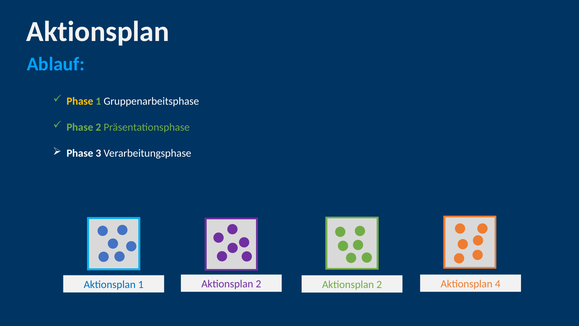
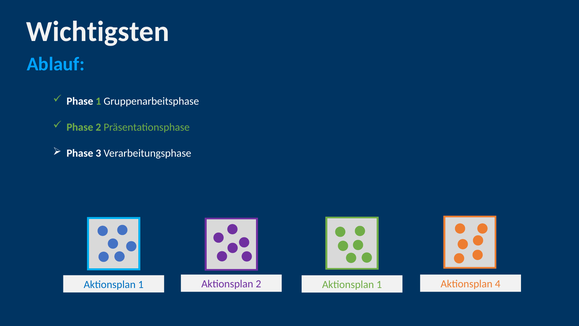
Aktionsplan: Aktionsplan -> Wichtigsten (98, 31)
Phase colour: yellow -> white (80, 101)
2 Aktionsplan 2: 2 -> 1 (379, 284)
